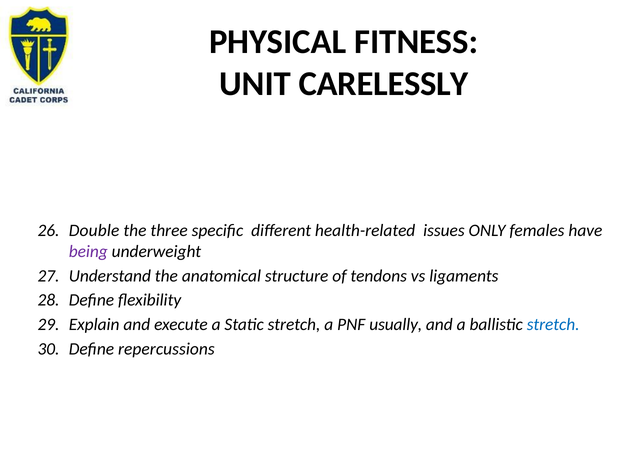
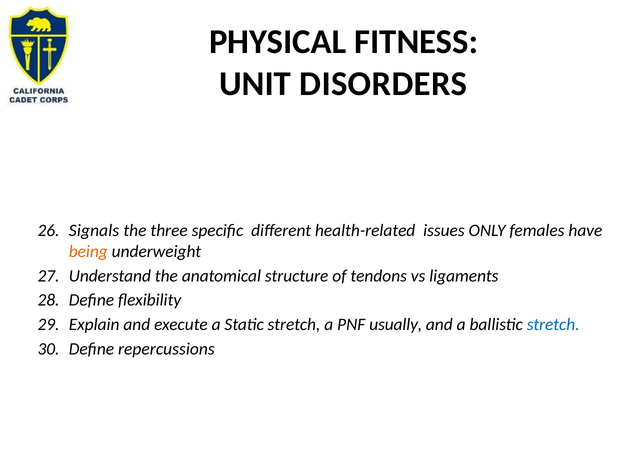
CARELESSLY: CARELESSLY -> DISORDERS (383, 84)
Double: Double -> Signals (94, 230)
being colour: purple -> orange (88, 251)
